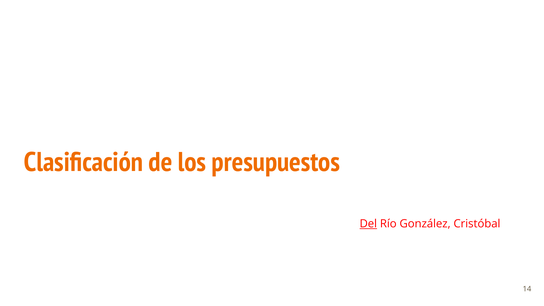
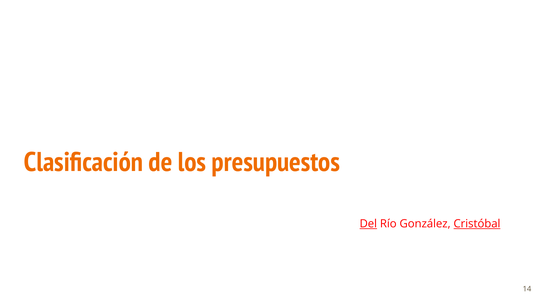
Cristóbal underline: none -> present (477, 224)
